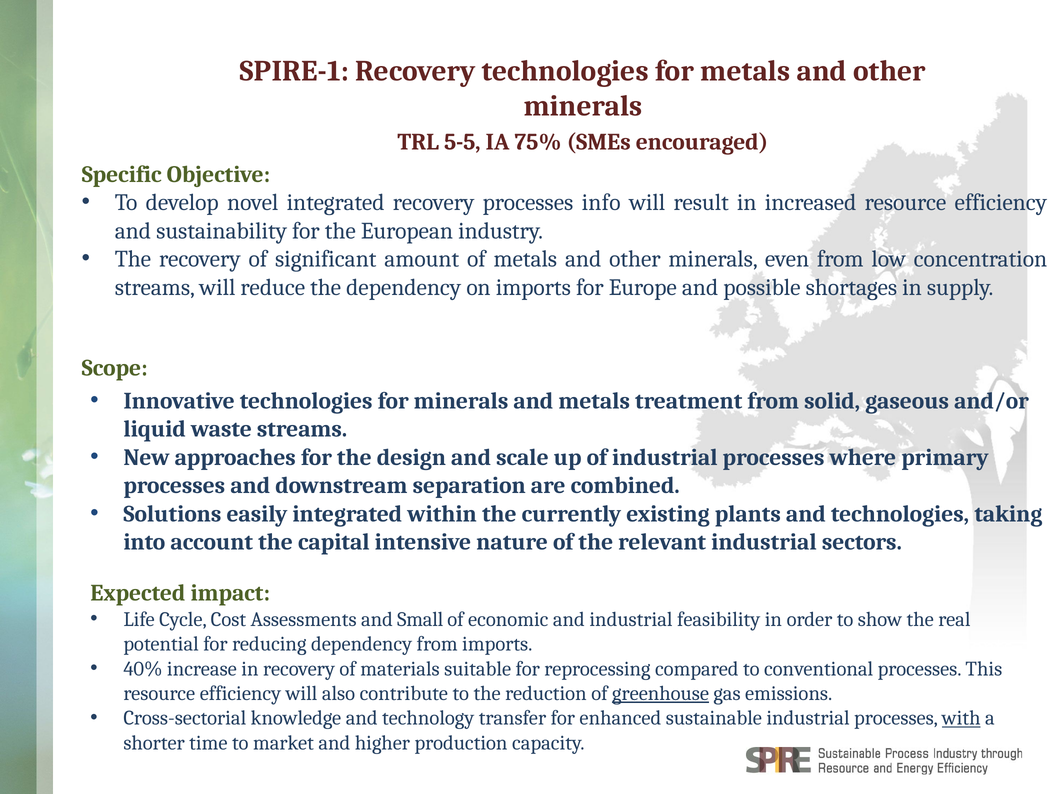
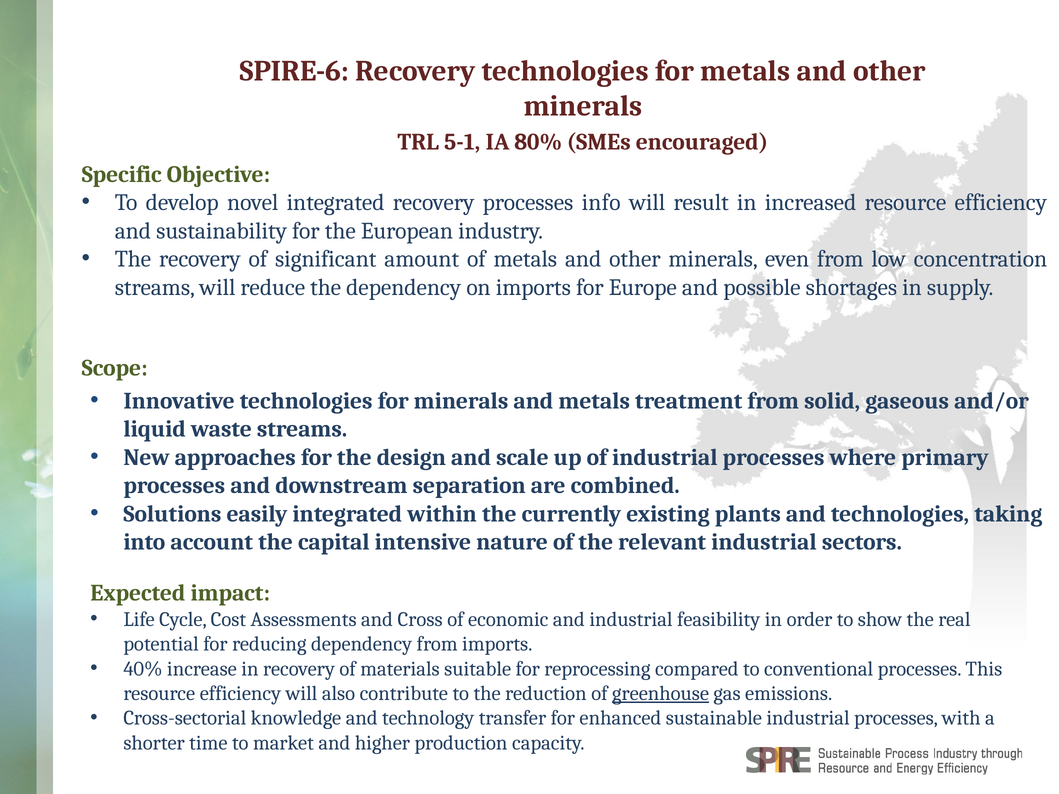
SPIRE-1: SPIRE-1 -> SPIRE-6 (295, 71)
5-5: 5-5 -> 5-1 (462, 142)
75%: 75% -> 80% (538, 142)
Small: Small -> Cross (420, 619)
with underline: present -> none (961, 718)
